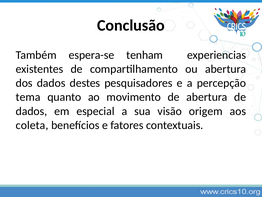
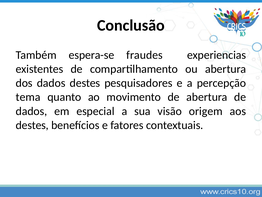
tenham: tenham -> fraudes (145, 55)
coleta: coleta -> destes (32, 125)
